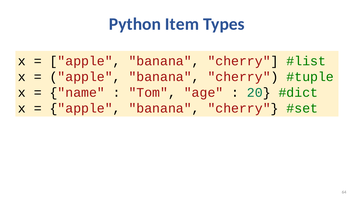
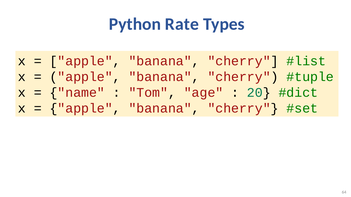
Item: Item -> Rate (182, 24)
